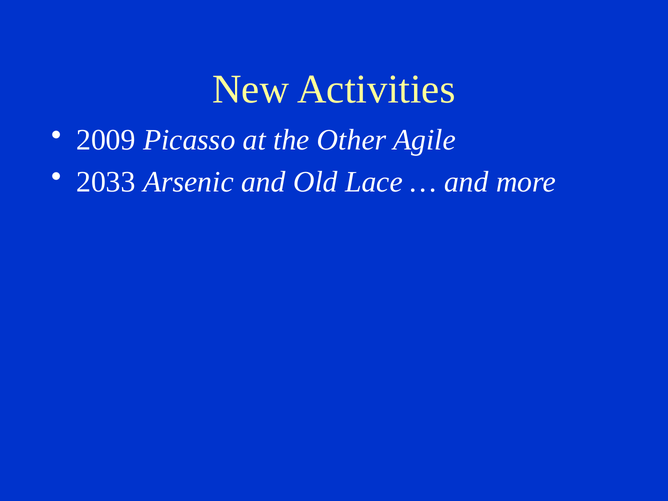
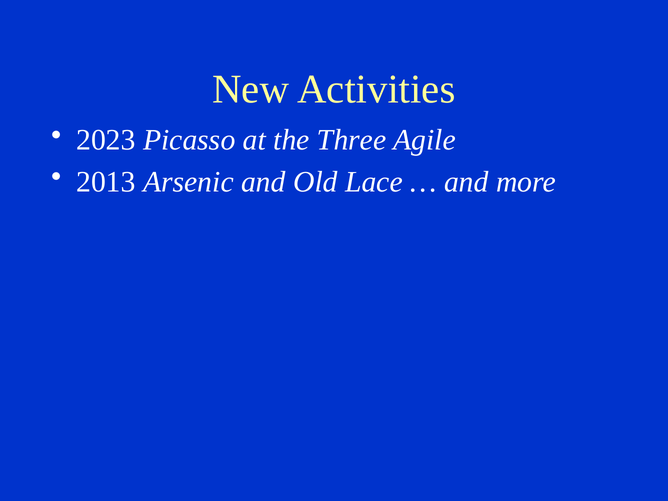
2009: 2009 -> 2023 (106, 140)
Other: Other -> Three (352, 140)
2033: 2033 -> 2013 (106, 182)
